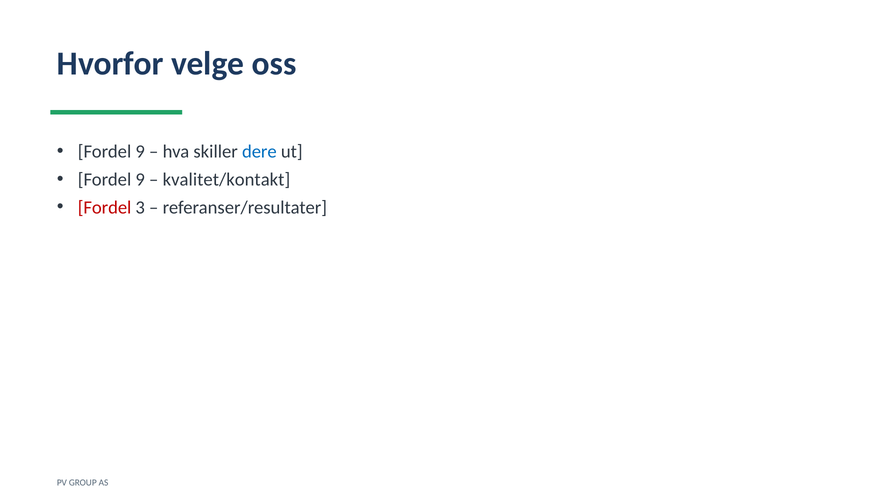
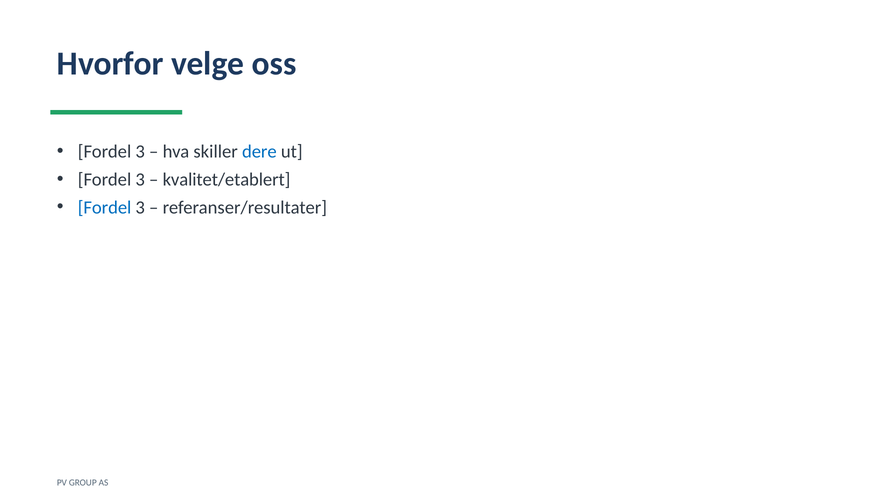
9: 9 -> 3 (140, 151)
9: 9 -> 3 (140, 179)
kvalitet/kontakt: kvalitet/kontakt -> kvalitet/etablert (226, 179)
Fordel colour: red -> blue (105, 207)
